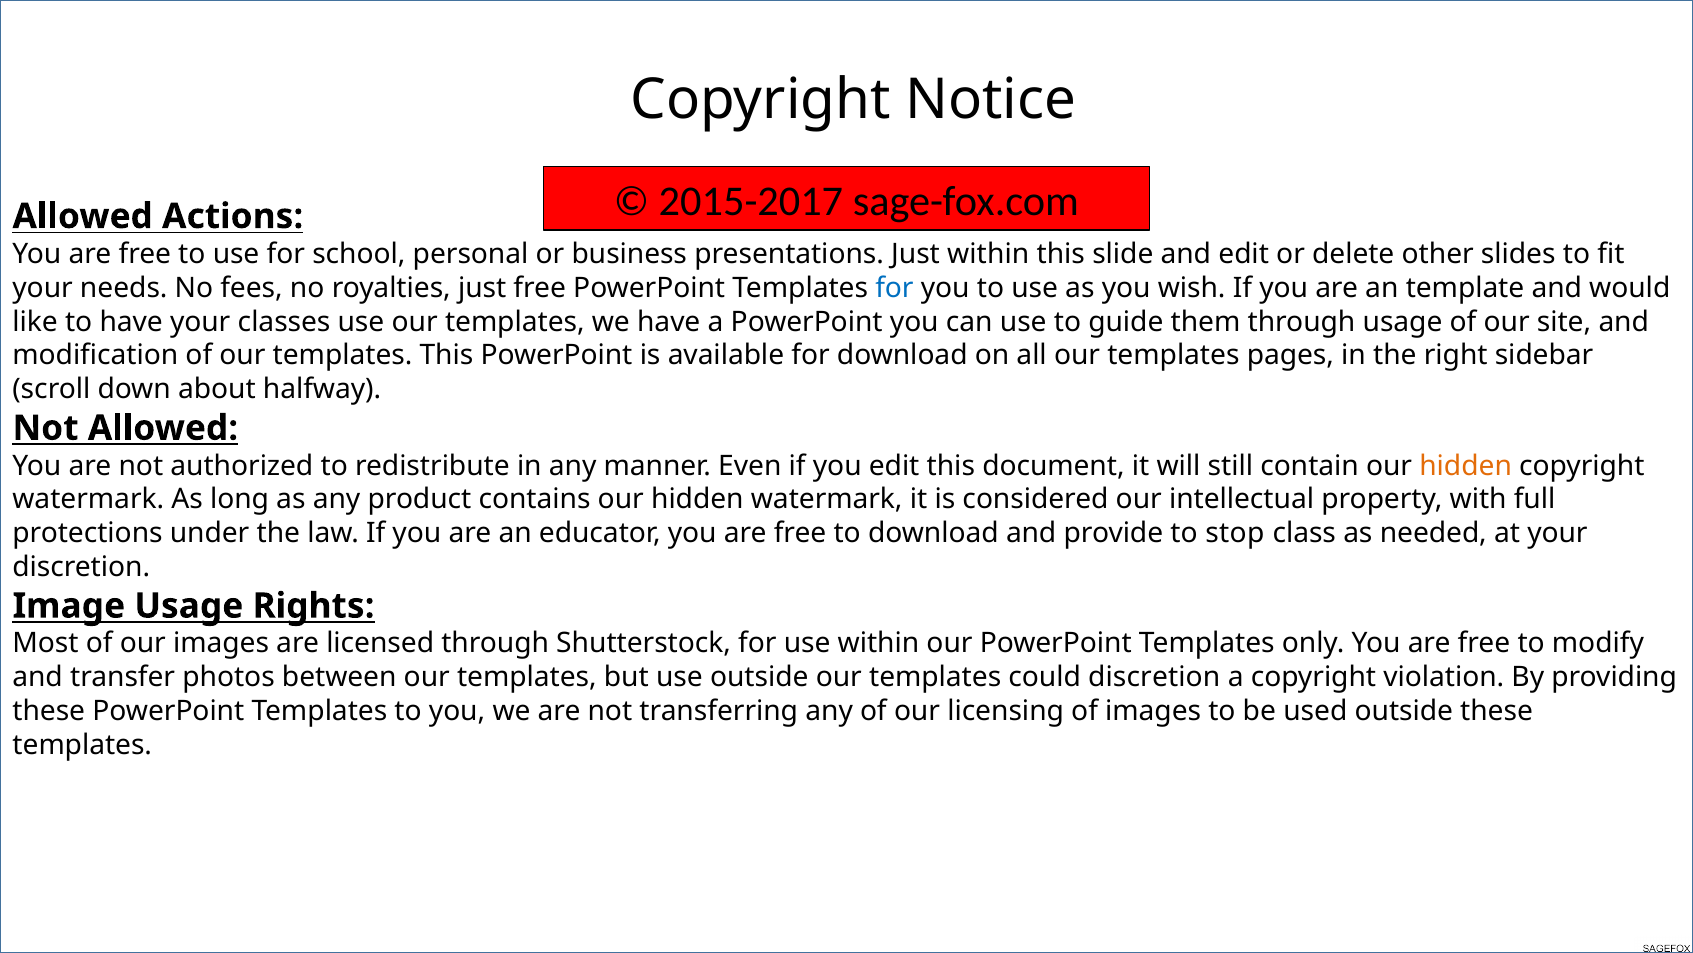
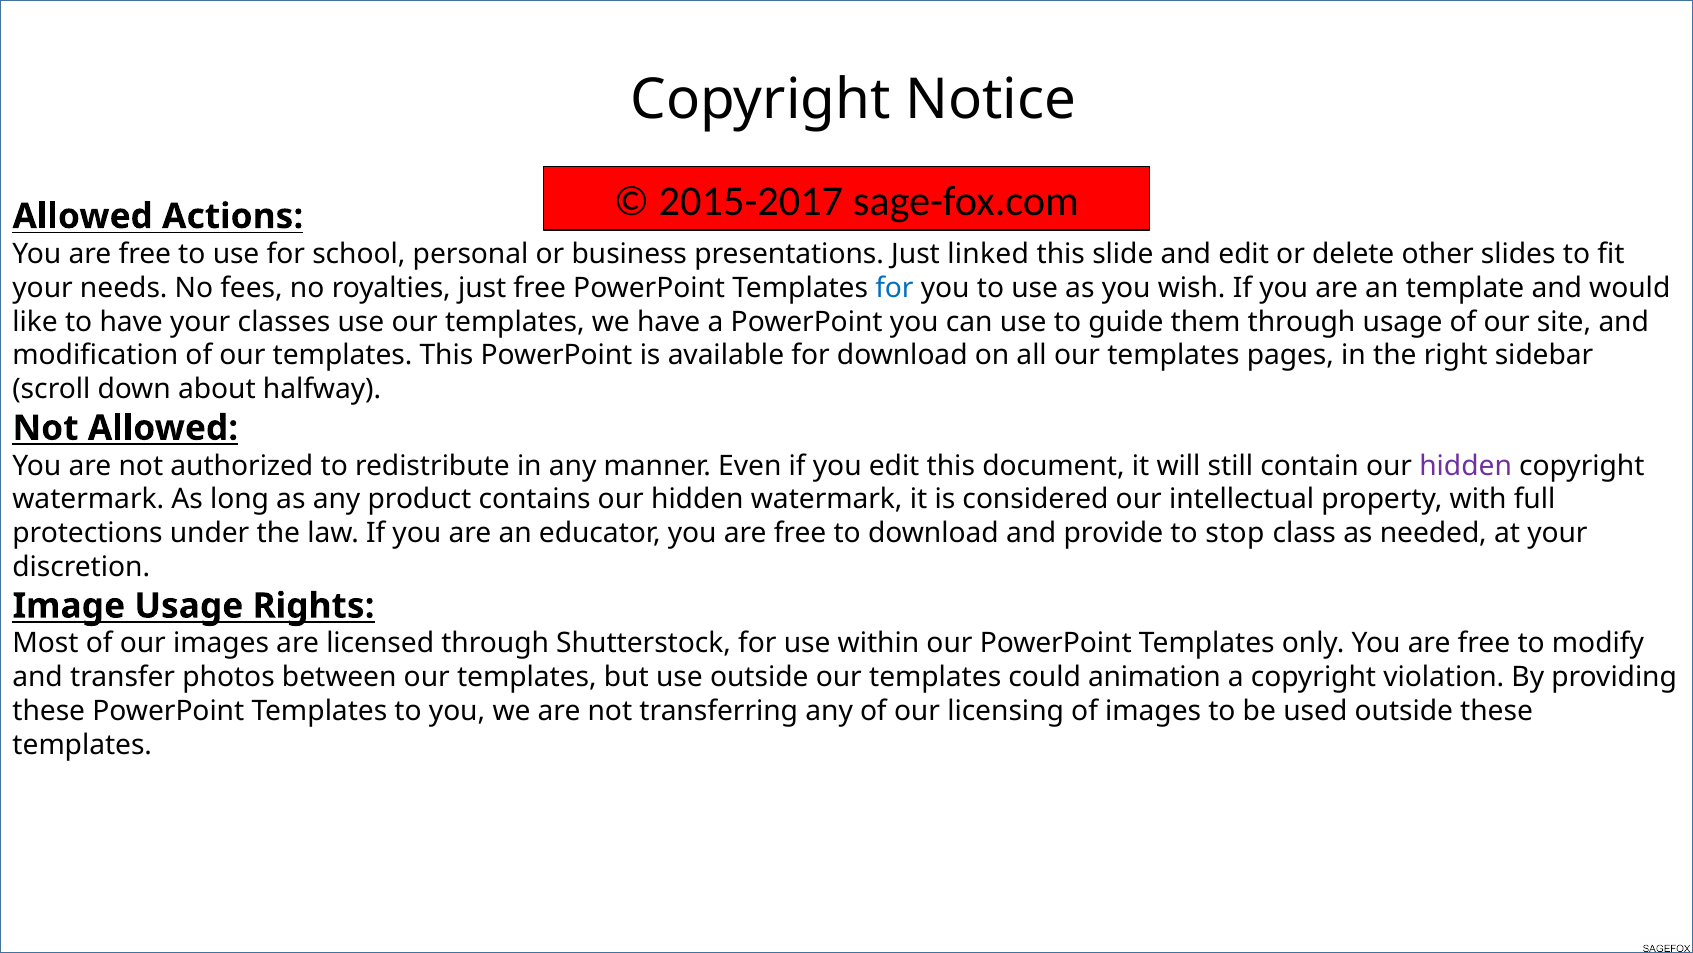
Just within: within -> linked (988, 254)
hidden colour: orange -> purple (1466, 465)
could discretion: discretion -> animation (1154, 677)
